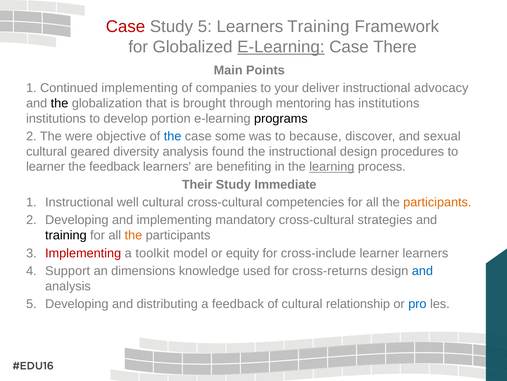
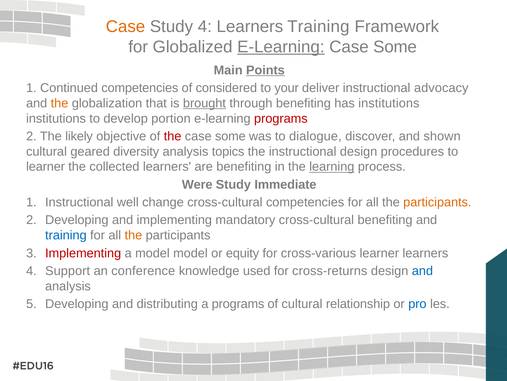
Case colour: red -> orange (126, 26)
Study 5: 5 -> 4 (205, 26)
There: There -> Some (395, 47)
Points underline: none -> present (265, 70)
Continued implementing: implementing -> competencies (140, 88)
companies: companies -> considered (226, 88)
the colour: black -> orange (60, 103)
brought underline: none -> present (204, 103)
through mentoring: mentoring -> benefiting (303, 103)
programs colour: black -> red (281, 118)
were: were -> likely (79, 136)
the colour: blue -> red (173, 136)
because: because -> dialogue (315, 136)
sexual: sexual -> shown (442, 136)
found: found -> topics (228, 151)
the feedback: feedback -> collected (114, 166)
Their: Their -> Were (197, 184)
well cultural: cultural -> change (163, 202)
cross-cultural strategies: strategies -> benefiting (385, 220)
training colour: black -> blue (66, 235)
a toolkit: toolkit -> model (152, 253)
cross-include: cross-include -> cross-various (318, 253)
dimensions: dimensions -> conference (143, 270)
a feedback: feedback -> programs (238, 303)
